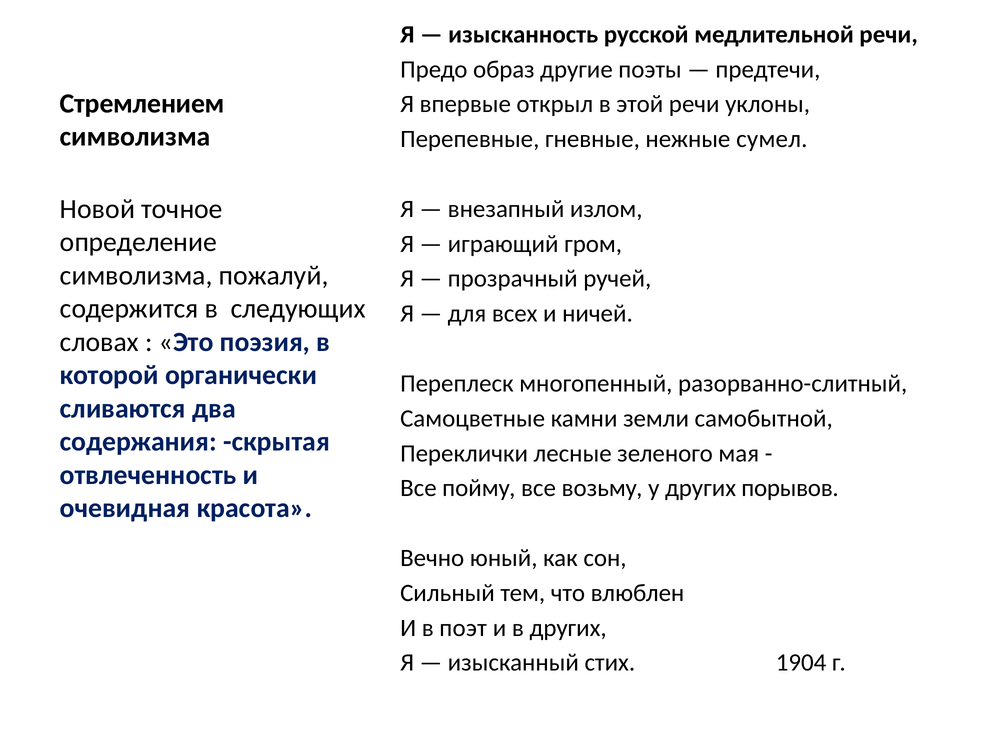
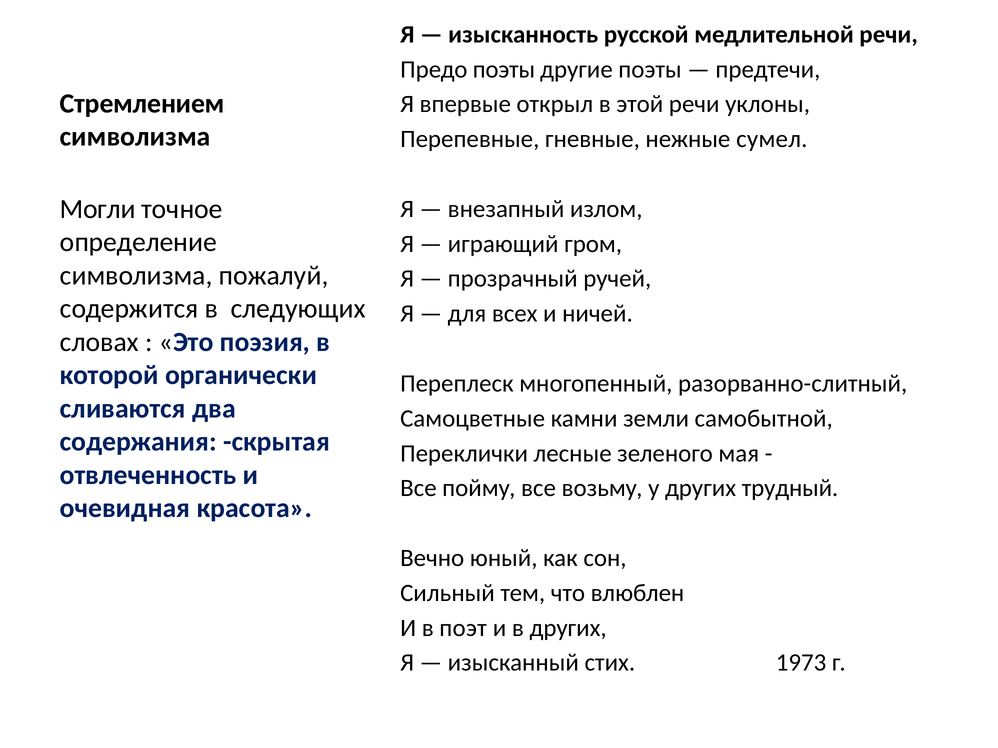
Предо образ: образ -> поэты (504, 69)
Новой: Новой -> Могли (98, 209)
порывов: порывов -> трудный (790, 489)
1904: 1904 -> 1973 (801, 663)
